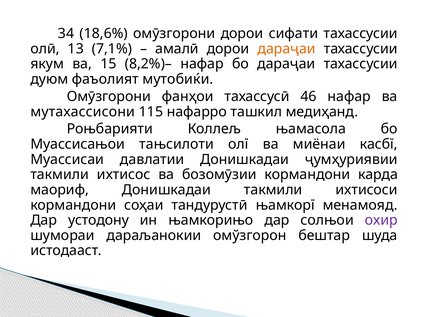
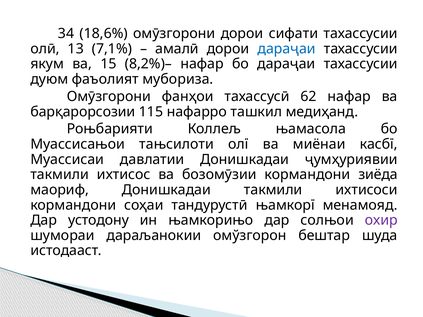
дараҷаи colour: orange -> blue (287, 49)
мутобиќи: мутобиќи -> мубориза (178, 79)
46: 46 -> 62 (309, 97)
мутахассисони: мутахассисони -> барқарорсозии (83, 112)
карда: карда -> зиёда (378, 175)
